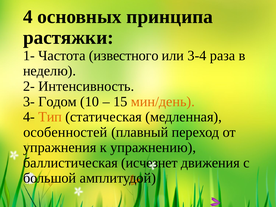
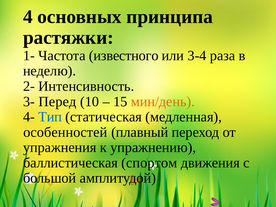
Годом: Годом -> Перед (57, 102)
Тип colour: orange -> blue (50, 117)
исчезнет: исчезнет -> спортом (149, 163)
